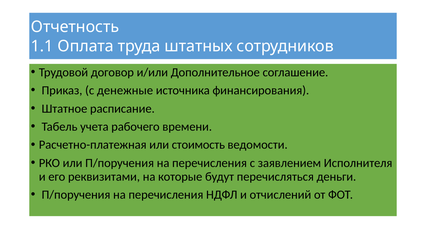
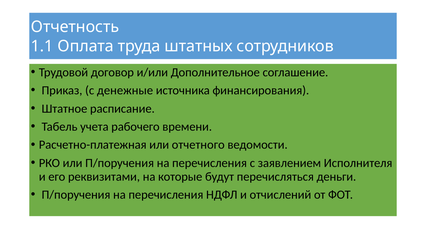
стоимость: стоимость -> отчетного (198, 145)
